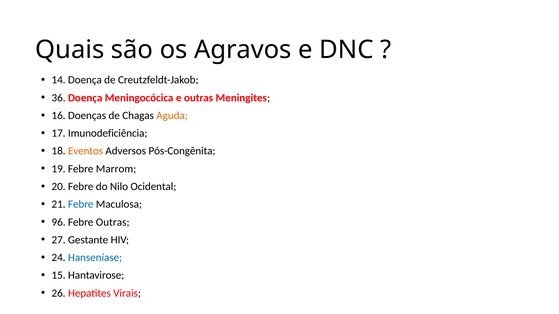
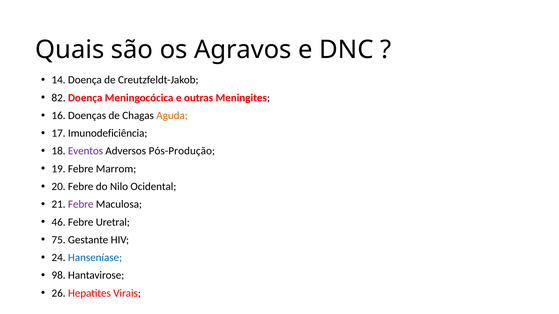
36: 36 -> 82 (59, 98)
Eventos colour: orange -> purple (85, 151)
Pós-Congênita: Pós-Congênita -> Pós-Produção (182, 151)
Febre colour: blue -> purple (81, 205)
96: 96 -> 46 (59, 222)
Febre Outras: Outras -> Uretral (113, 222)
27: 27 -> 75 (59, 240)
15: 15 -> 98 (59, 276)
